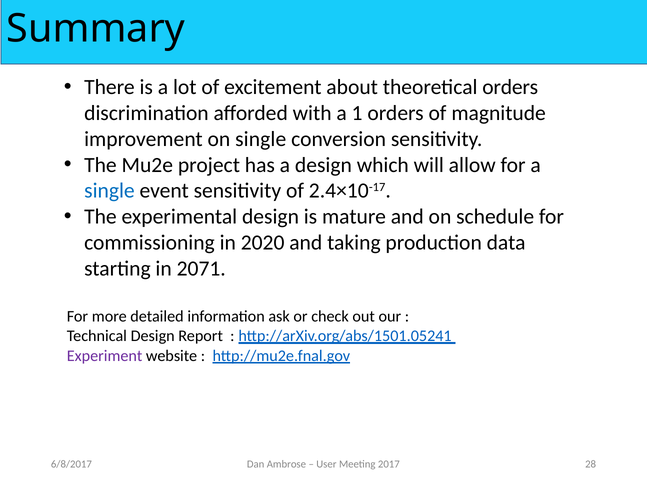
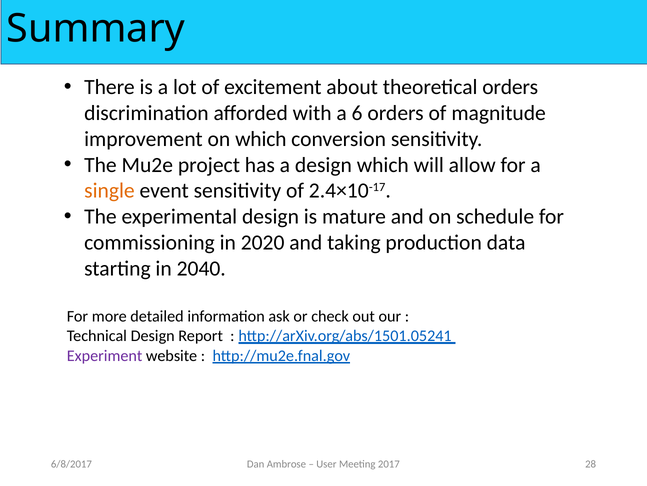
1: 1 -> 6 (357, 113)
on single: single -> which (261, 139)
single colour: blue -> orange (109, 190)
2071: 2071 -> 2040 (201, 268)
